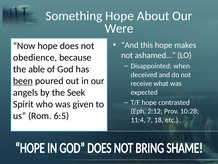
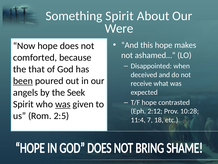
Something Hope: Hope -> Spirit (120, 16)
obedience: obedience -> comforted (35, 57)
able: able -> that (37, 69)
was underline: none -> present (63, 104)
6:5: 6:5 -> 2:5 (61, 116)
